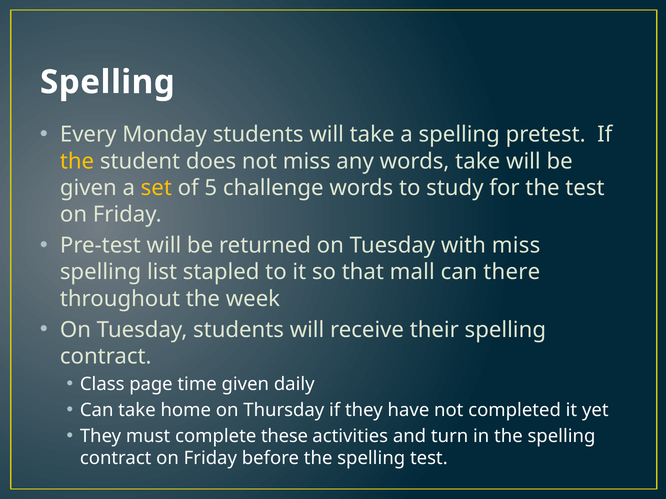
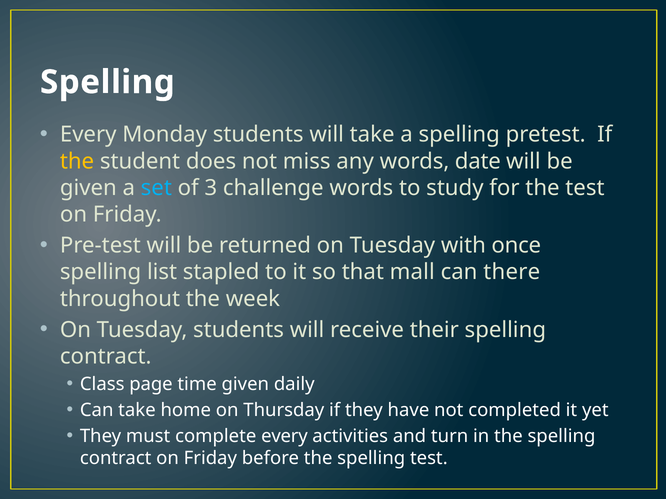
words take: take -> date (478, 161)
set colour: yellow -> light blue (156, 188)
5: 5 -> 3 (211, 188)
with miss: miss -> once (516, 246)
complete these: these -> every (284, 436)
